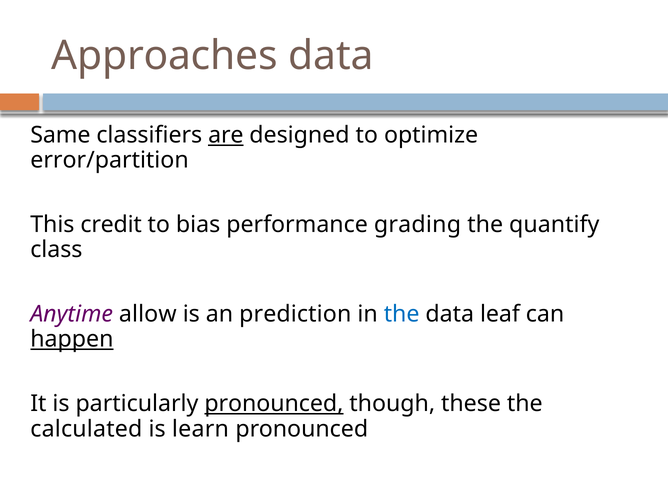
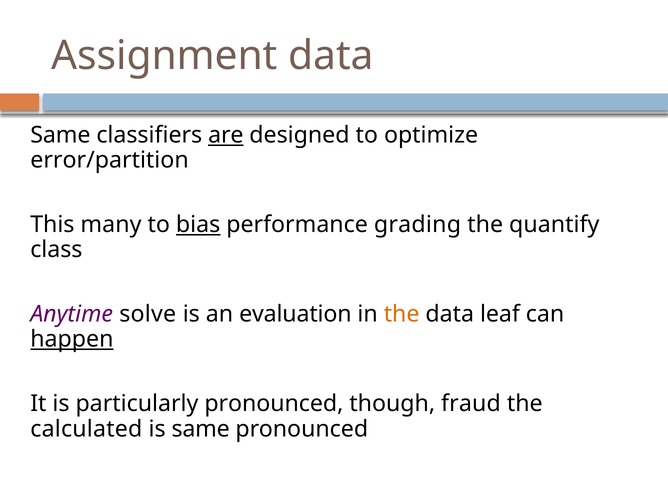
Approaches: Approaches -> Assignment (165, 56)
credit: credit -> many (111, 225)
bias underline: none -> present (198, 225)
allow: allow -> solve (148, 314)
prediction: prediction -> evaluation (295, 314)
the colour: blue -> orange (402, 314)
pronounced underline: present -> none (274, 404)
these: these -> fraud (471, 404)
is learn: learn -> same (201, 429)
